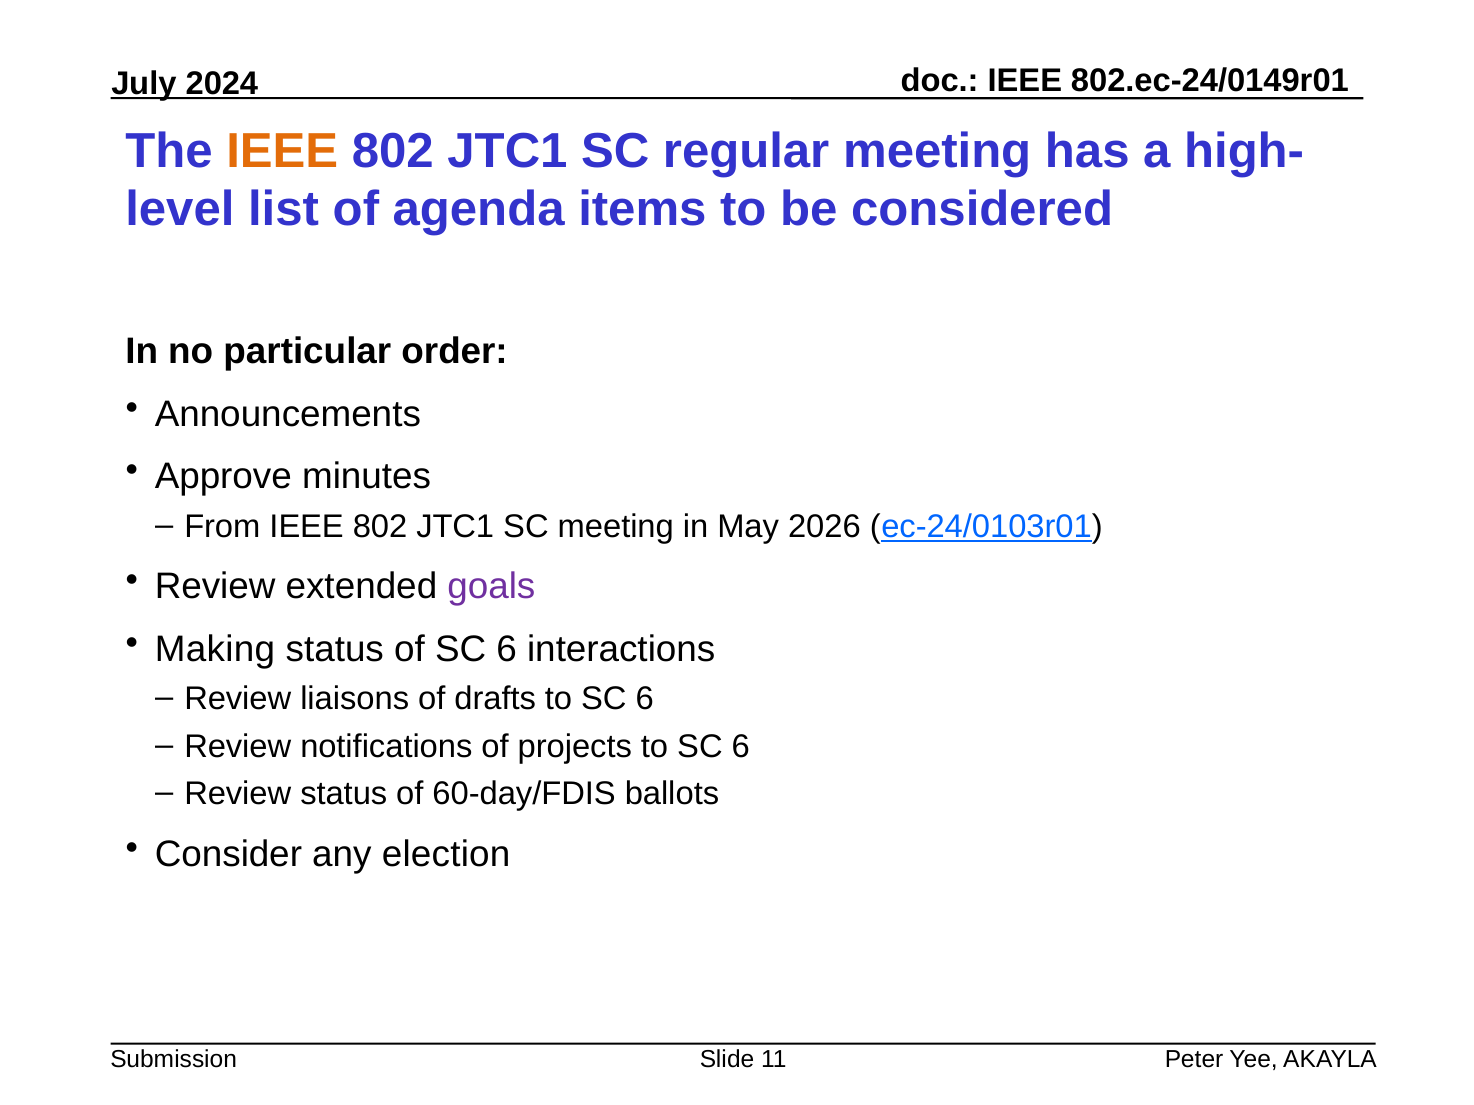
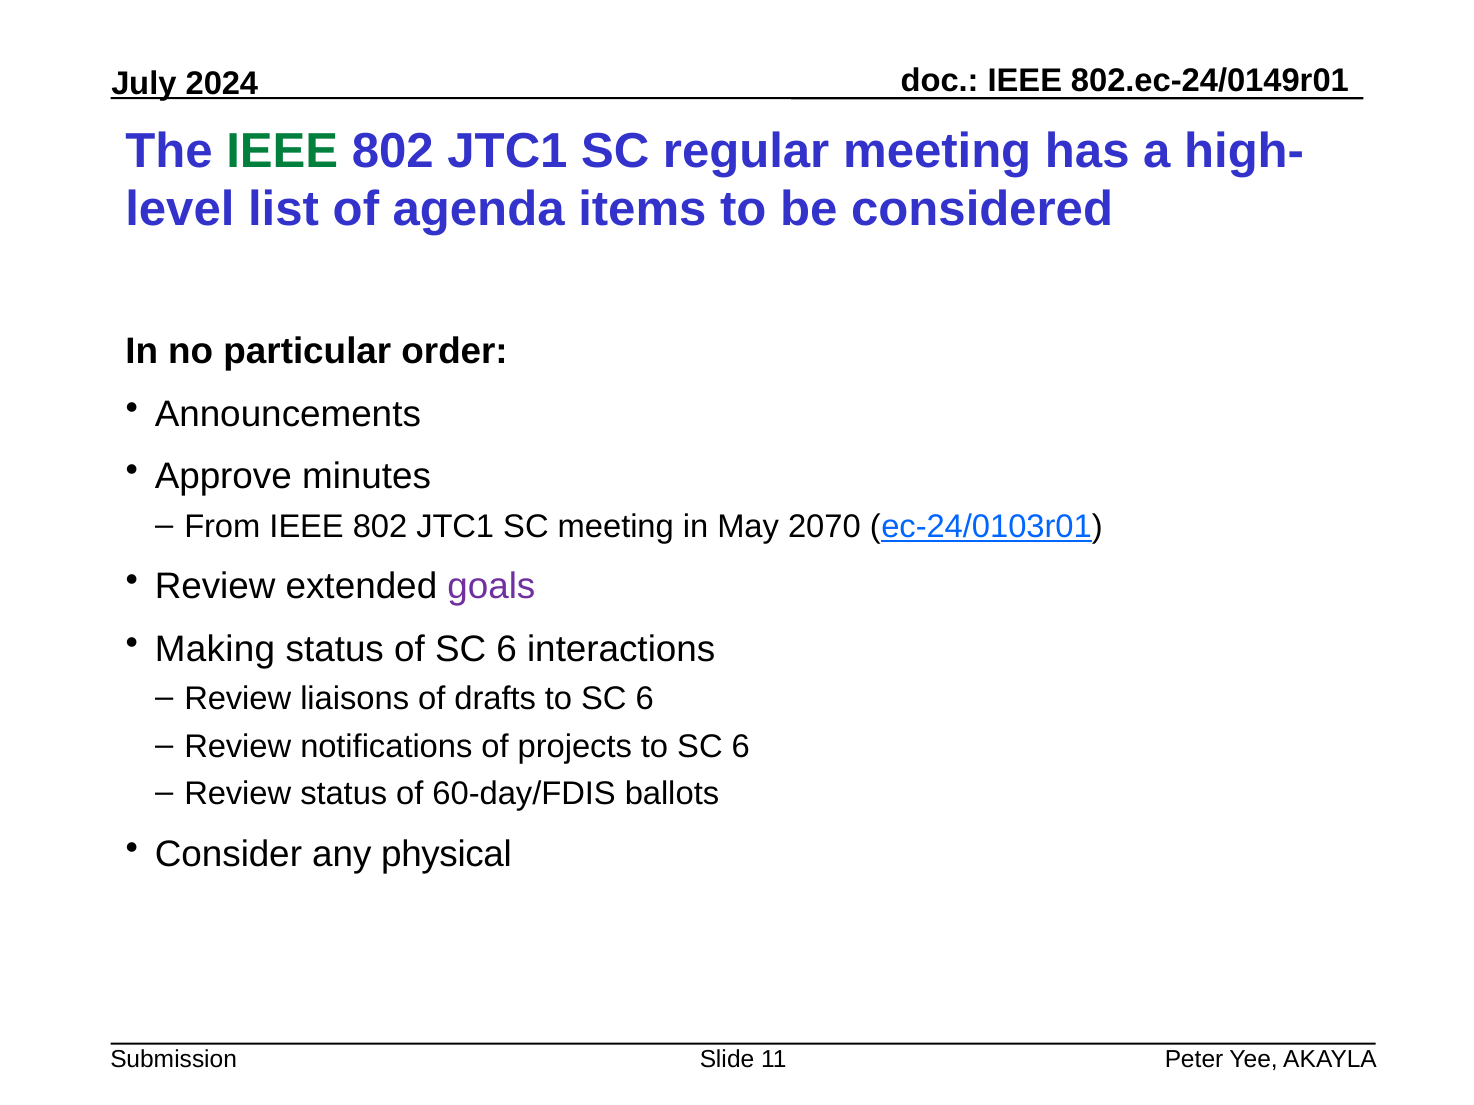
IEEE colour: orange -> green (282, 151)
2026: 2026 -> 2070 (824, 526)
election: election -> physical (446, 855)
